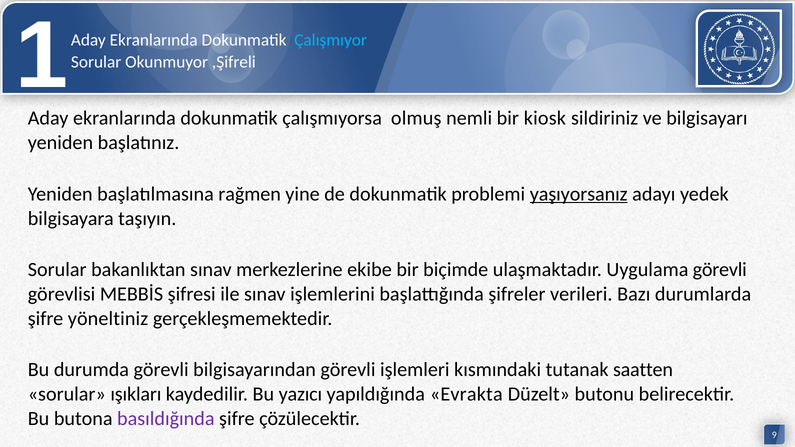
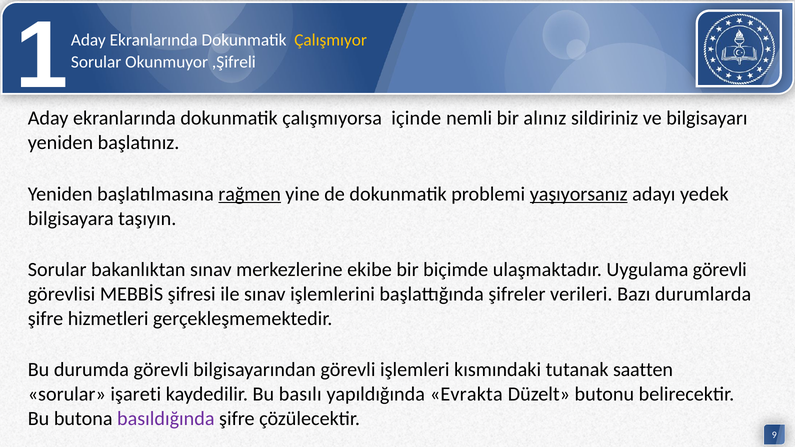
Çalışmıyor colour: light blue -> yellow (331, 40)
olmuş: olmuş -> içinde (416, 118)
kiosk: kiosk -> alınız (545, 118)
rağmen underline: none -> present (250, 194)
yöneltiniz: yöneltiniz -> hizmetleri (108, 319)
ışıkları: ışıkları -> işareti (136, 394)
yazıcı: yazıcı -> basılı (300, 394)
